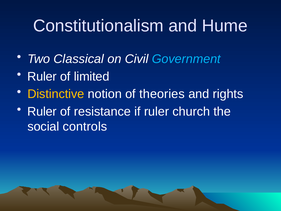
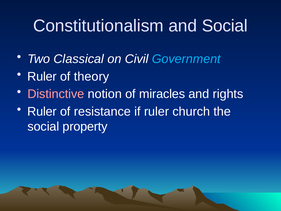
and Hume: Hume -> Social (225, 26)
limited: limited -> theory (92, 76)
Distinctive colour: yellow -> pink (56, 94)
theories: theories -> miracles (162, 94)
controls: controls -> property (85, 126)
